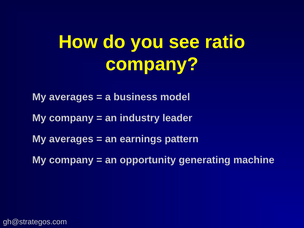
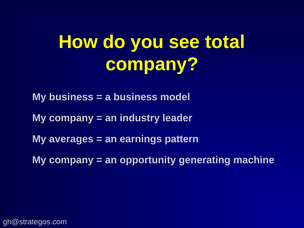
ratio: ratio -> total (225, 42)
averages: averages -> business (71, 97)
